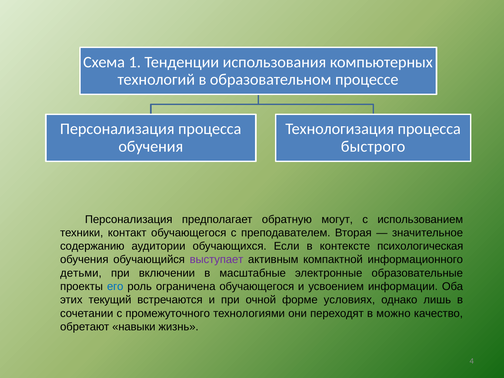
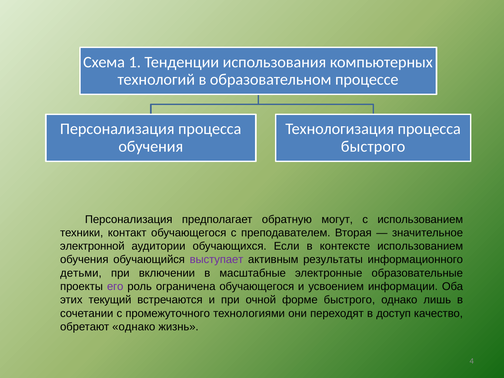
содержанию: содержанию -> электронной (92, 246)
контексте психологическая: психологическая -> использованием (420, 246)
компактной: компактной -> результаты (333, 260)
его colour: blue -> purple (115, 286)
форме условиях: условиях -> быстрого (349, 300)
можно: можно -> доступ (394, 313)
обретают навыки: навыки -> однако (134, 327)
